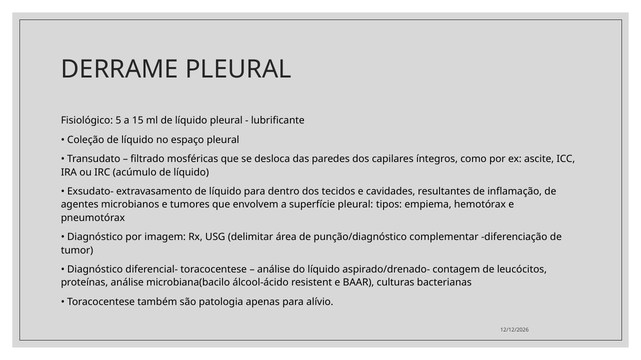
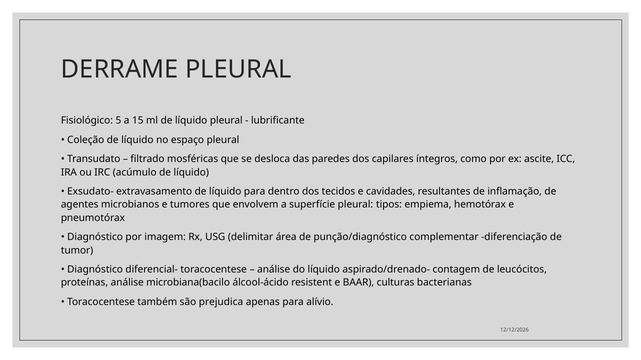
patologia: patologia -> prejudica (221, 302)
